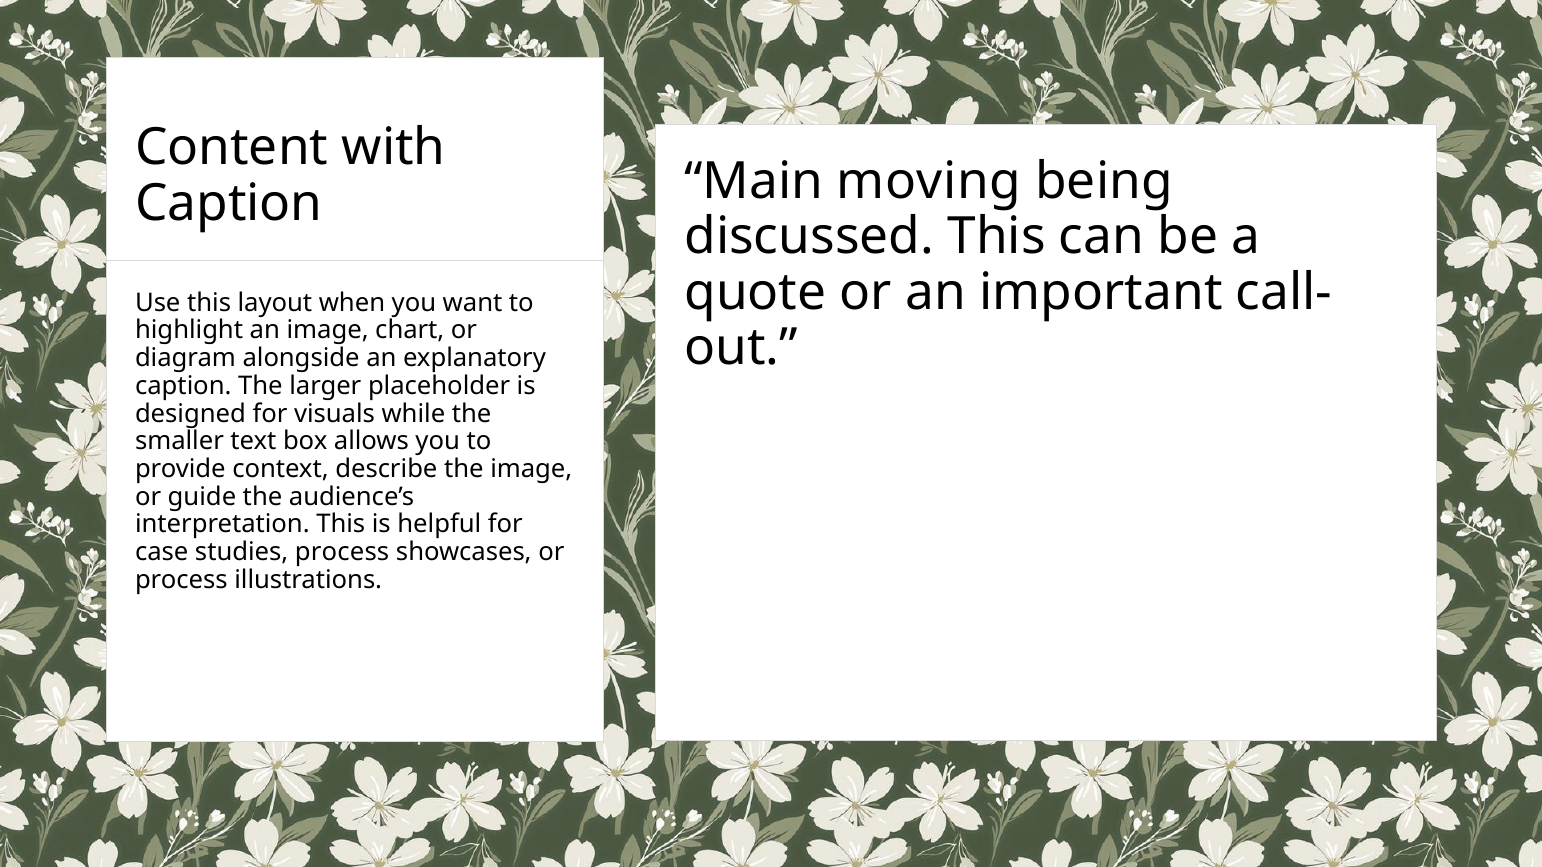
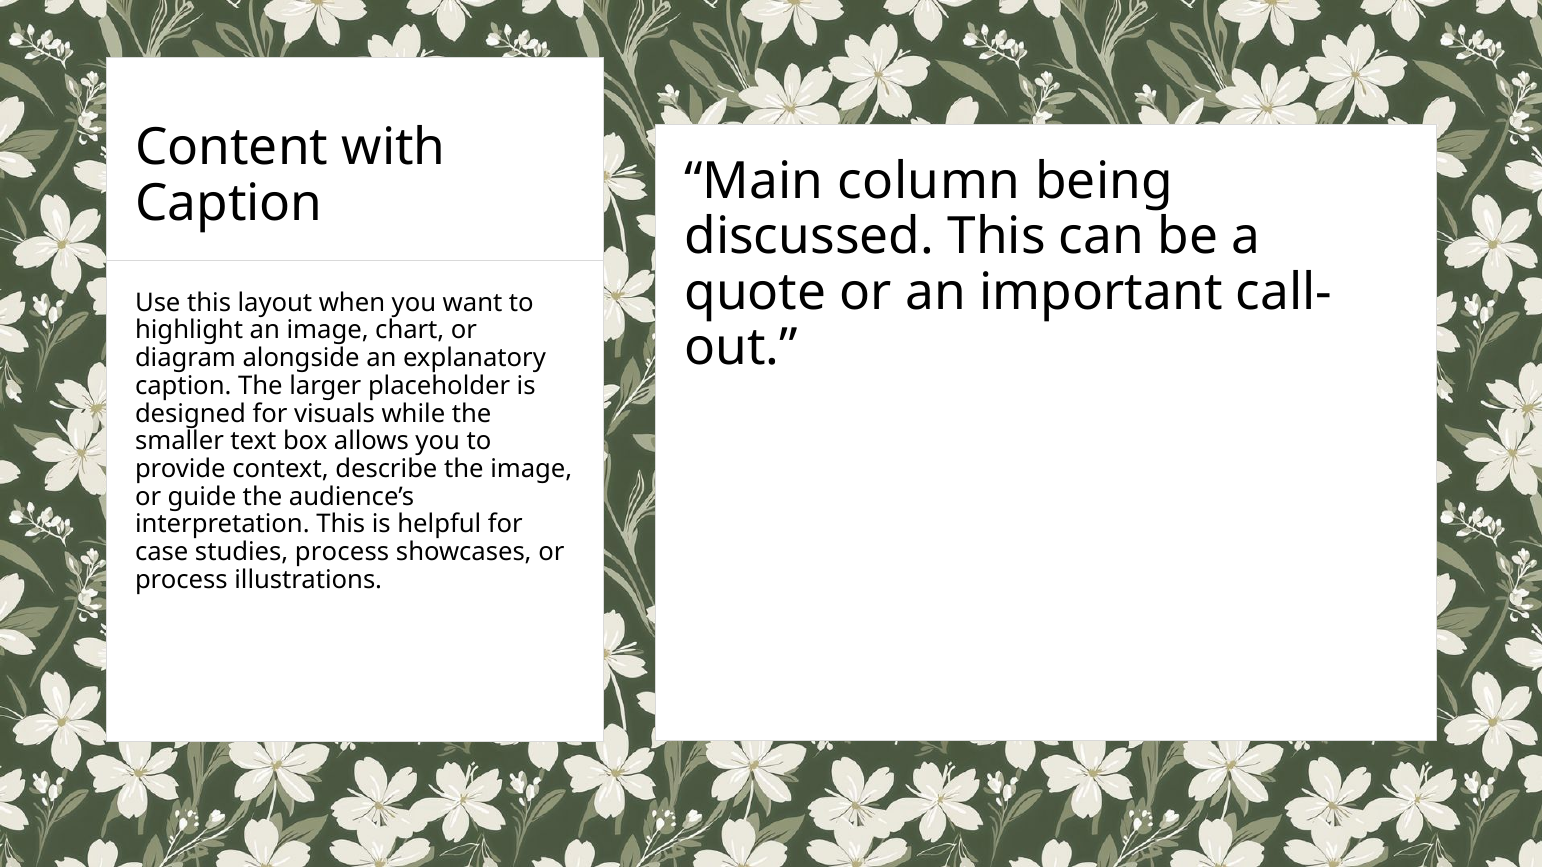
moving: moving -> column (929, 181)
